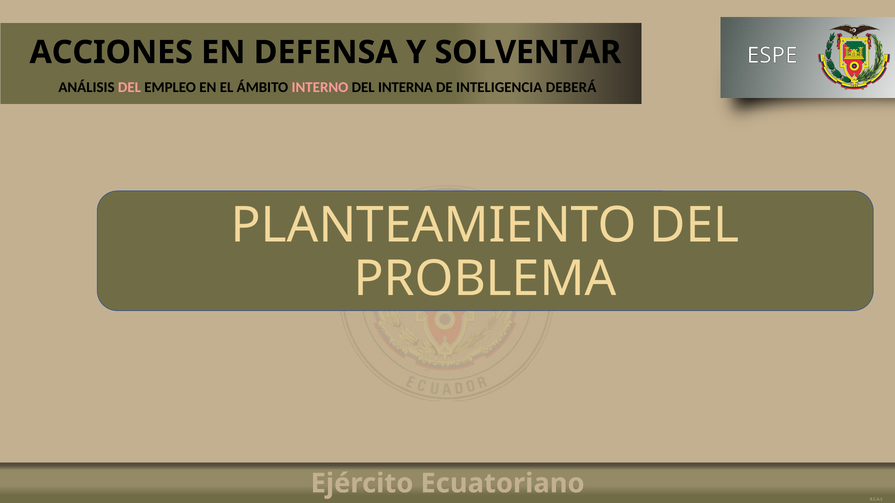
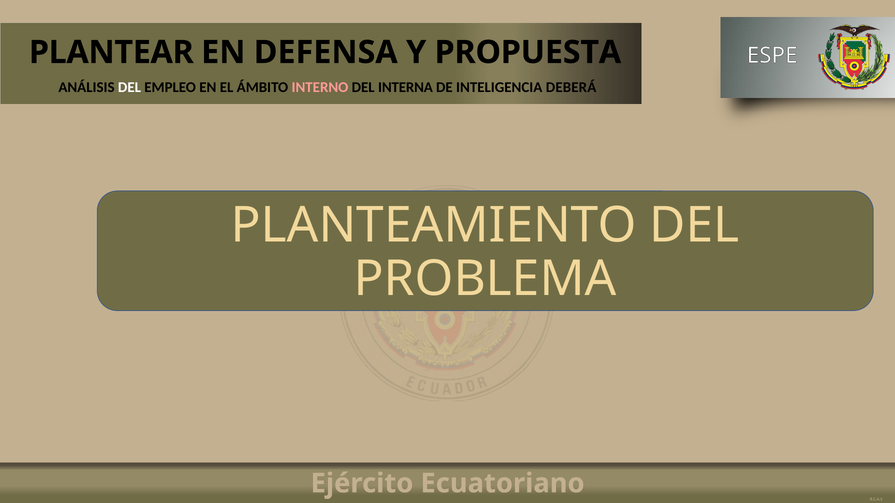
ACCIONES: ACCIONES -> PLANTEAR (111, 52)
SOLVENTAR: SOLVENTAR -> PROPUESTA (528, 52)
DEL colour: pink -> white (129, 87)
